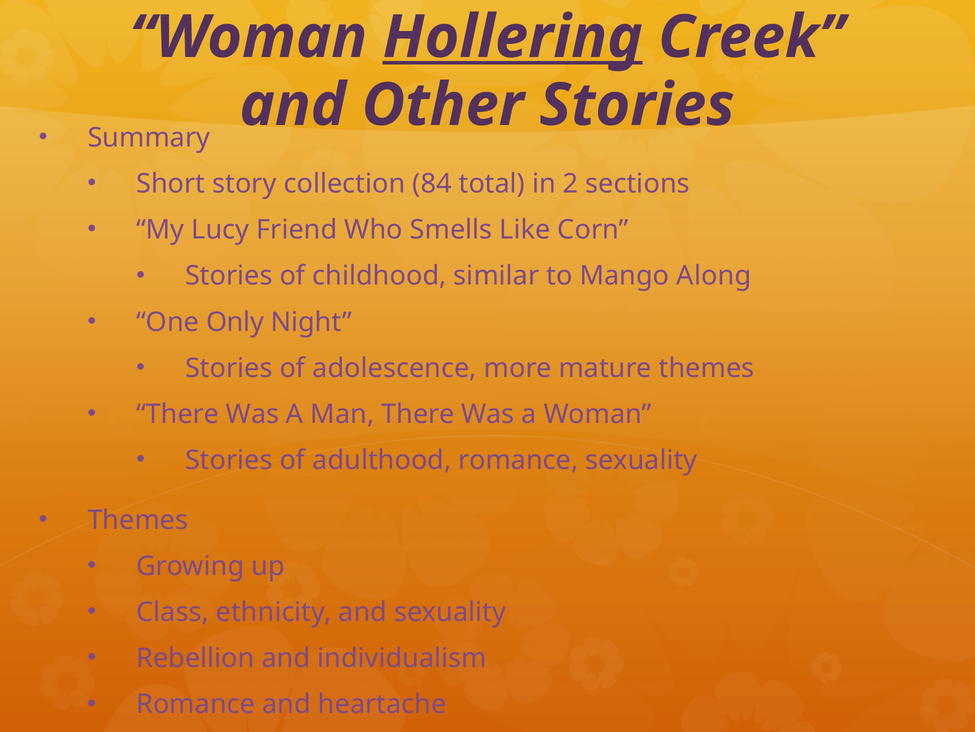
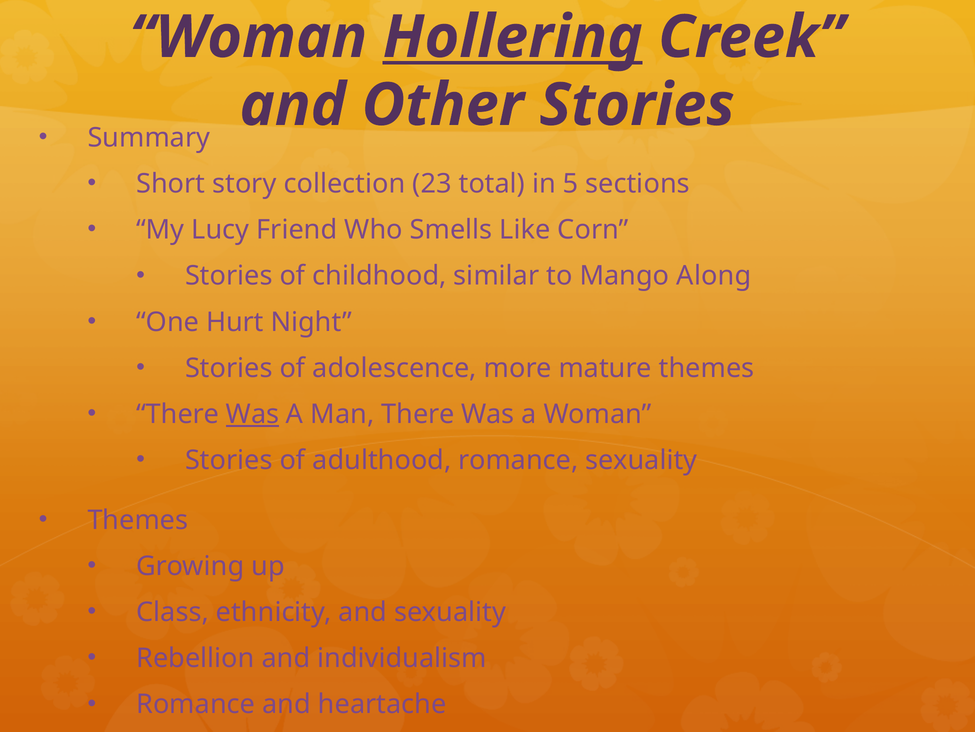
84: 84 -> 23 (432, 184)
2: 2 -> 5 (571, 184)
Only: Only -> Hurt (235, 322)
Was underline: none -> present (253, 414)
